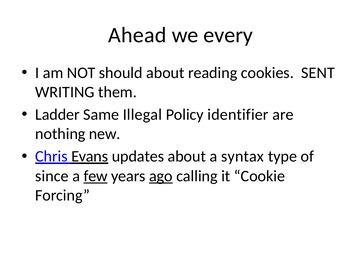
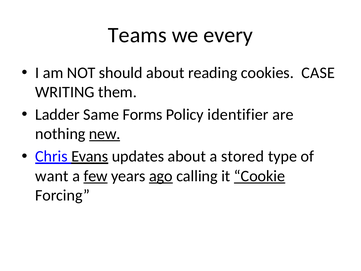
Ahead: Ahead -> Teams (137, 35)
SENT: SENT -> CASE (318, 73)
Illegal: Illegal -> Forms (143, 114)
new underline: none -> present (105, 134)
syntax: syntax -> stored (243, 156)
since: since -> want (52, 176)
Cookie underline: none -> present (260, 176)
